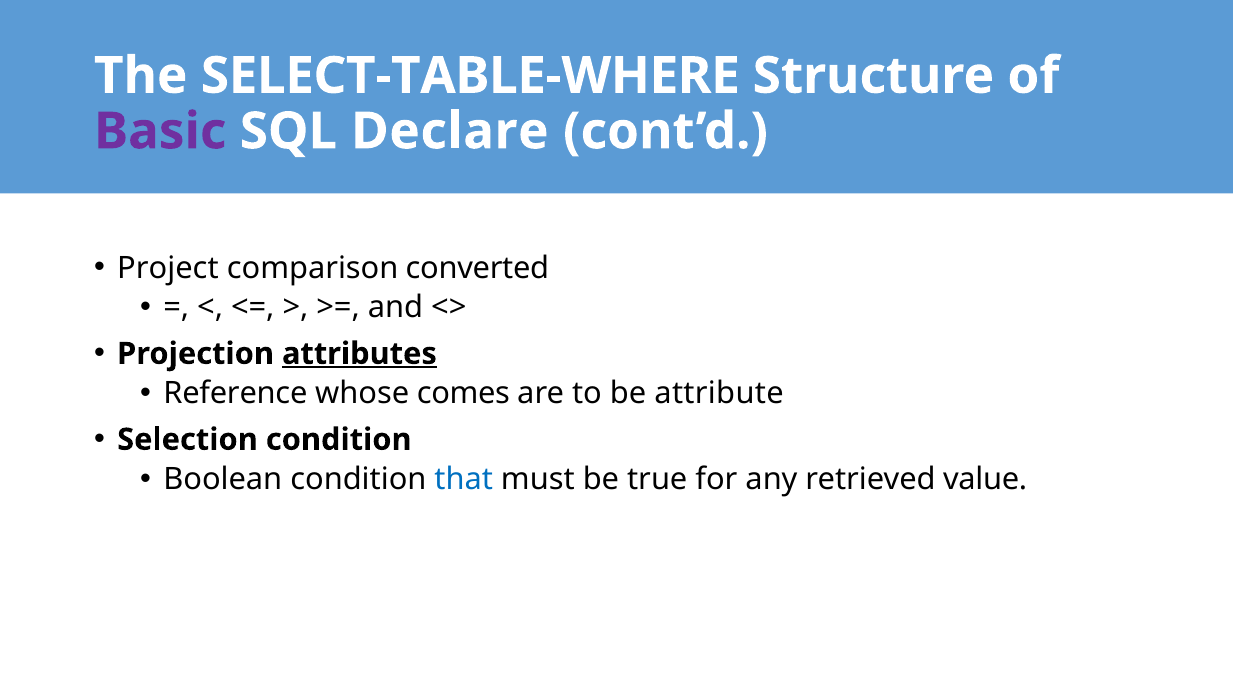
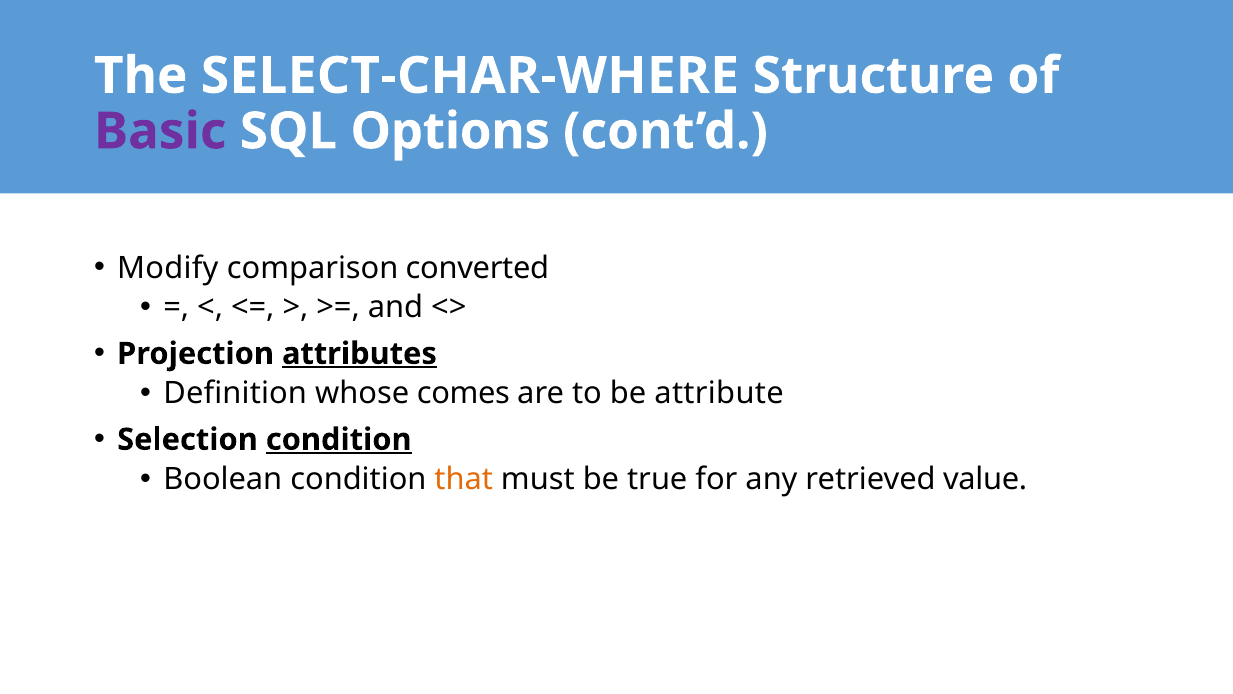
SELECT-TABLE-WHERE: SELECT-TABLE-WHERE -> SELECT-CHAR-WHERE (470, 76)
Declare: Declare -> Options (450, 131)
Project: Project -> Modify (168, 268)
Reference: Reference -> Definition (235, 393)
condition underline: none -> present (339, 439)
that colour: blue -> orange (464, 479)
